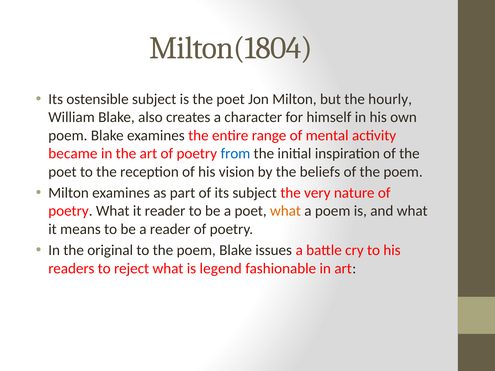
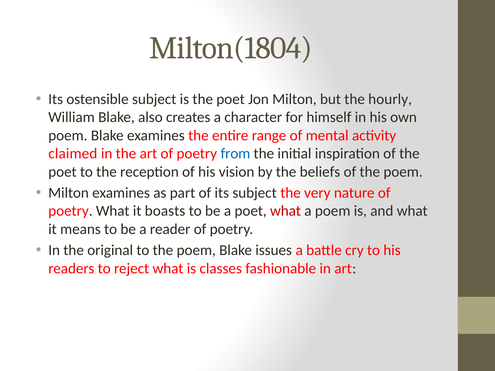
became: became -> claimed (73, 154)
it reader: reader -> boasts (165, 211)
what colour: orange -> red (285, 211)
legend: legend -> classes (221, 269)
